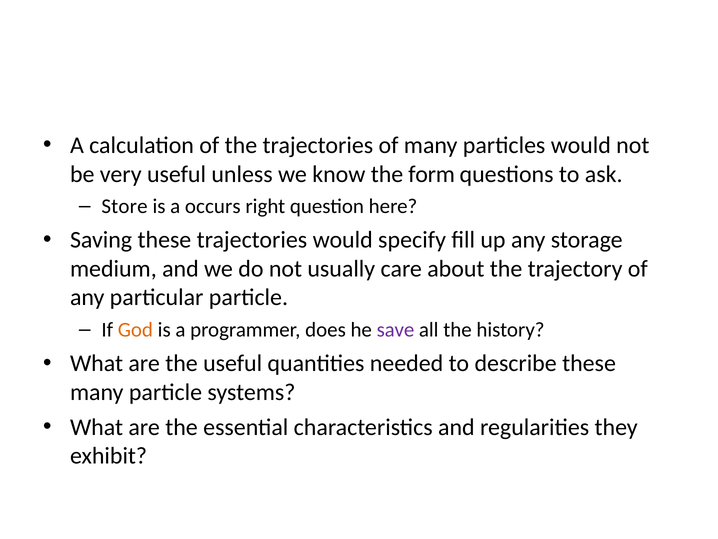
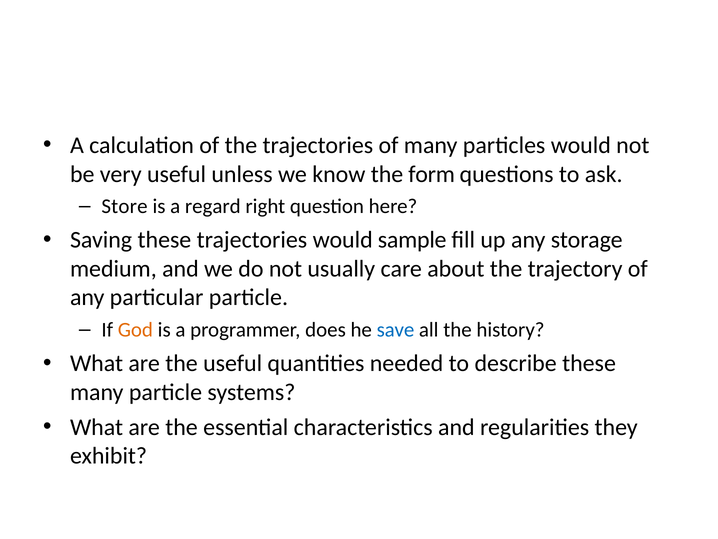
occurs: occurs -> regard (213, 206)
specify: specify -> sample (412, 240)
save colour: purple -> blue (395, 330)
